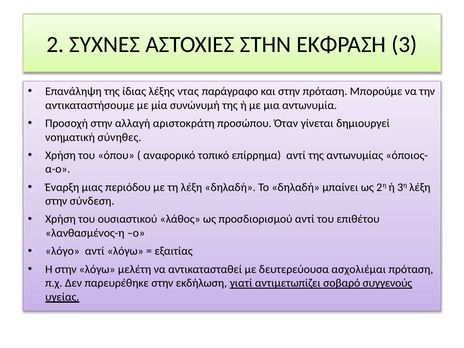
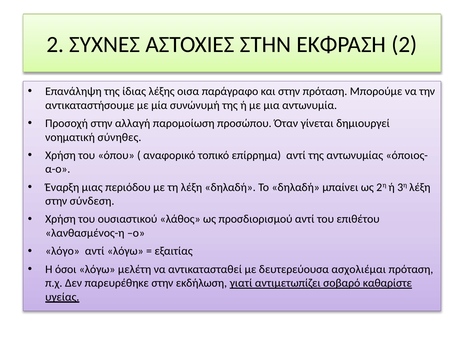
ΕΚΦΡΑΣΗ 3: 3 -> 2 (404, 45)
ντας: ντας -> οισα (188, 91)
αριστοκράτη: αριστοκράτη -> παρομοίωση (184, 123)
Η στην: στην -> όσοι (66, 269)
συγγενούς: συγγενούς -> καθαρίστε (387, 283)
